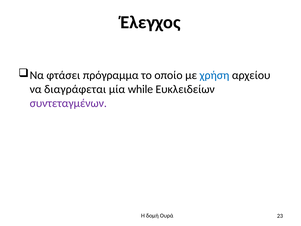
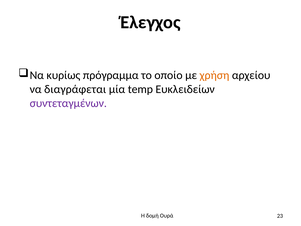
φτάσει: φτάσει -> κυρίως (63, 75)
χρήση colour: blue -> orange (214, 75)
while: while -> temp (140, 89)
